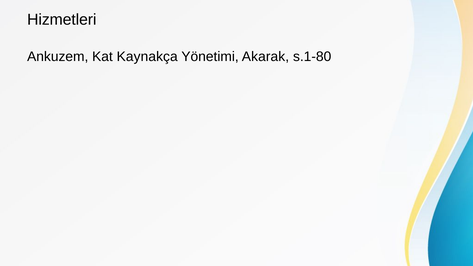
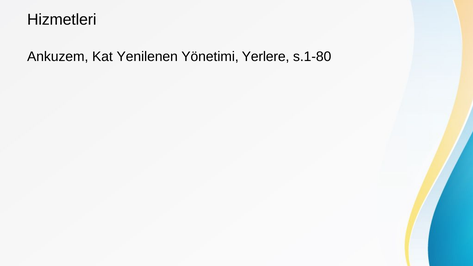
Kaynakça: Kaynakça -> Yenilenen (147, 57)
Akarak: Akarak -> Yerlere (266, 57)
